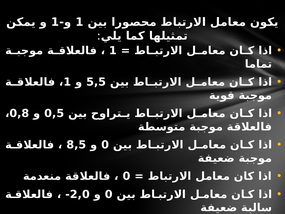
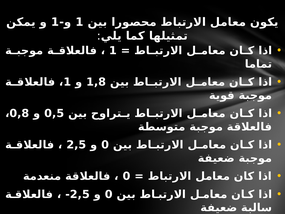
5,5: 5,5 -> 1,8 (96, 82)
8,5: 8,5 -> 2,5 (76, 145)
2,0: 2,0 -> 2,5 (80, 194)
